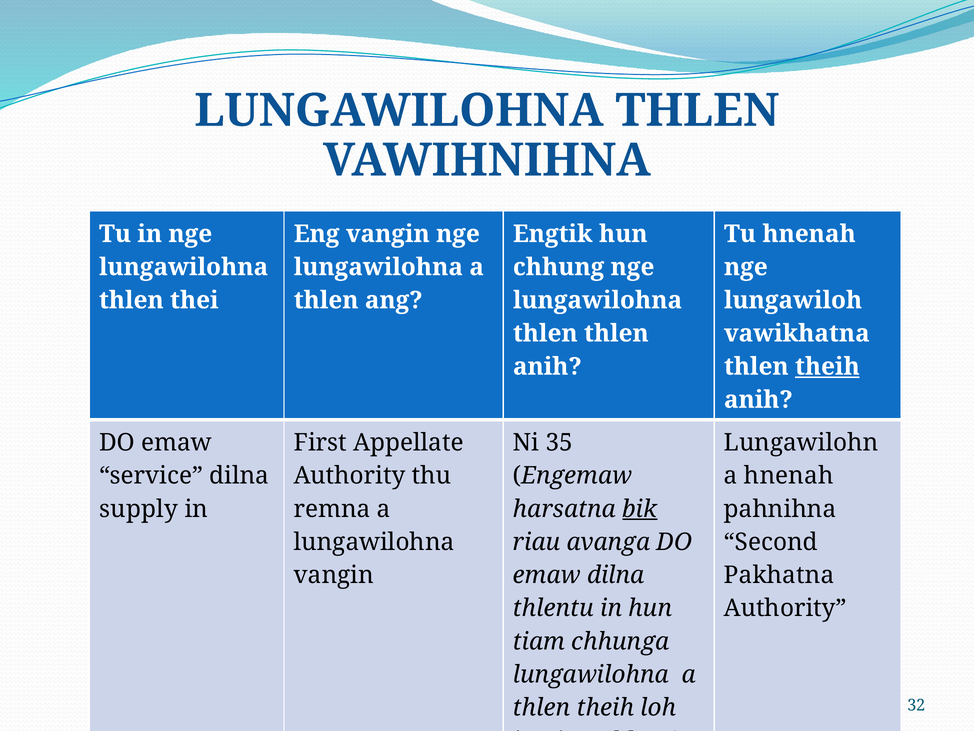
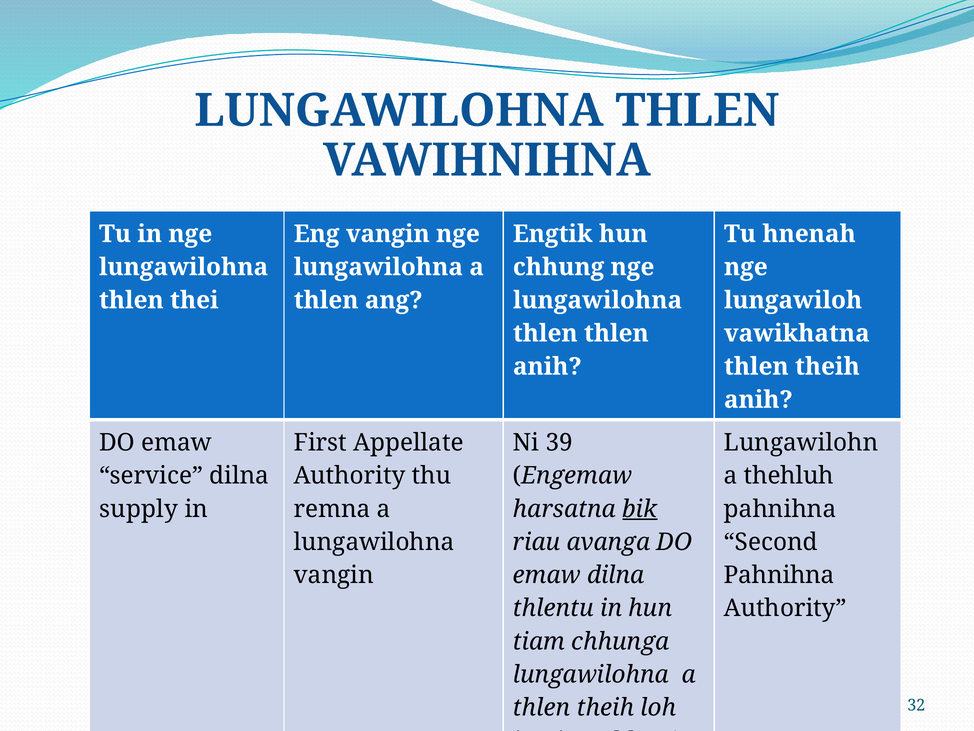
theih underline: present -> none (827, 366)
35: 35 -> 39 (559, 442)
a hnenah: hnenah -> thehluh (789, 476)
Pakhatna: Pakhatna -> Pahnihna (779, 575)
